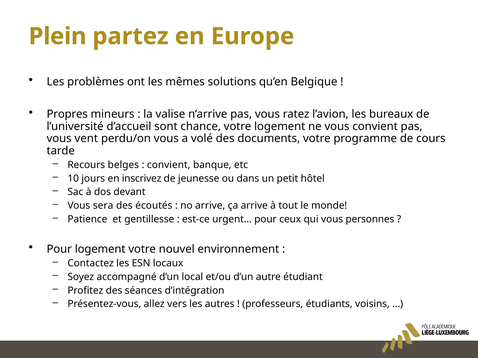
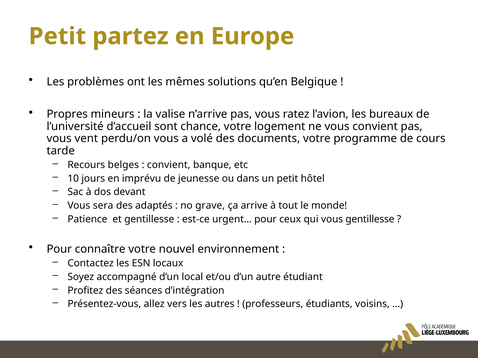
Plein: Plein -> Petit (57, 36)
inscrivez: inscrivez -> imprévu (142, 179)
écoutés: écoutés -> adaptés (154, 206)
no arrive: arrive -> grave (210, 206)
vous personnes: personnes -> gentillesse (370, 220)
Pour logement: logement -> connaître (100, 249)
